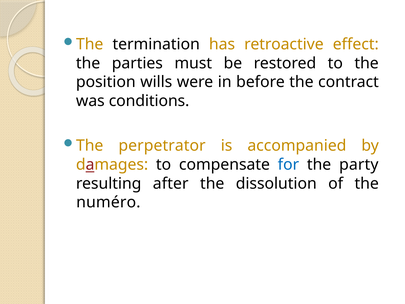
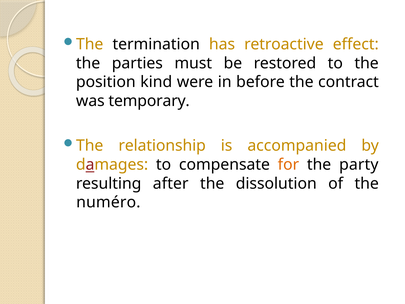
wills: wills -> kind (156, 82)
conditions: conditions -> temporary (149, 101)
perpetrator: perpetrator -> relationship (162, 145)
for colour: blue -> orange (288, 164)
